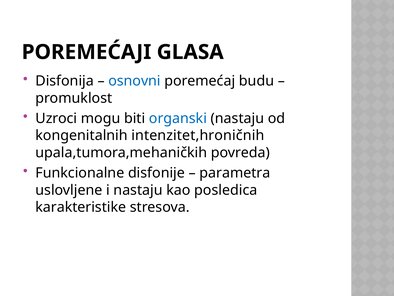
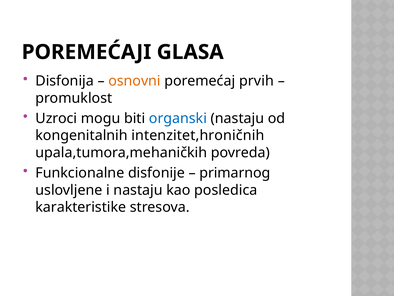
osnovni colour: blue -> orange (135, 81)
budu: budu -> prvih (256, 81)
parametra: parametra -> primarnog (235, 173)
